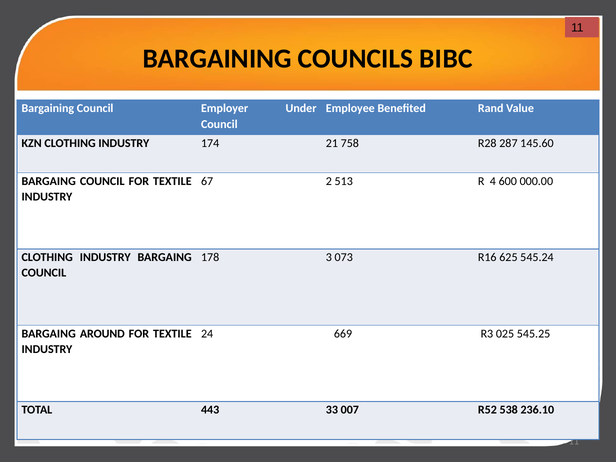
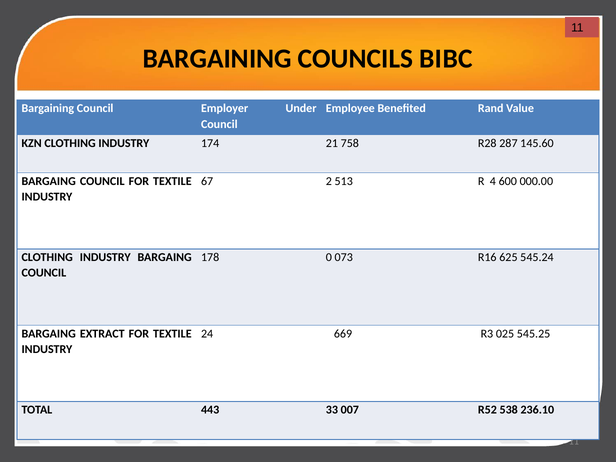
3: 3 -> 0 (329, 257)
AROUND: AROUND -> EXTRACT (102, 334)
